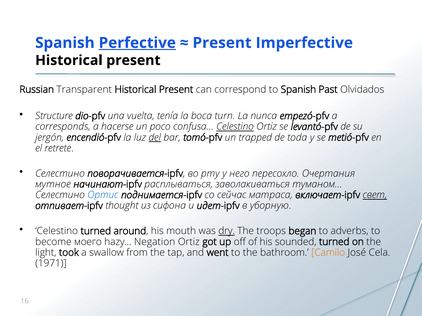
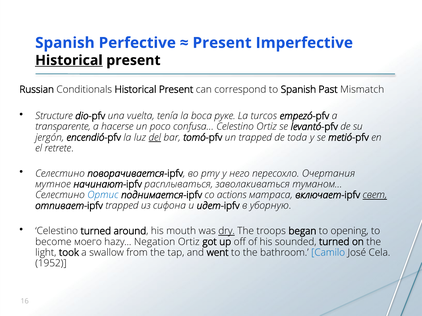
Perfective underline: present -> none (137, 43)
Historical underline: none -> present (69, 60)
Transparent: Transparent -> Conditionals (84, 90)
Olvidados: Olvidados -> Mismatch (362, 90)
turn: turn -> руке (225, 116)
nunca: nunca -> turcos (264, 116)
corresponds: corresponds -> transparente (63, 127)
Celestino underline: present -> none (235, 127)
сейчас: сейчас -> actions (232, 195)
отпивает-ipfv thought: thought -> trapped (122, 206)
adverbs: adverbs -> opening (350, 231)
Camilo colour: orange -> blue (328, 253)
1971: 1971 -> 1952 (51, 264)
